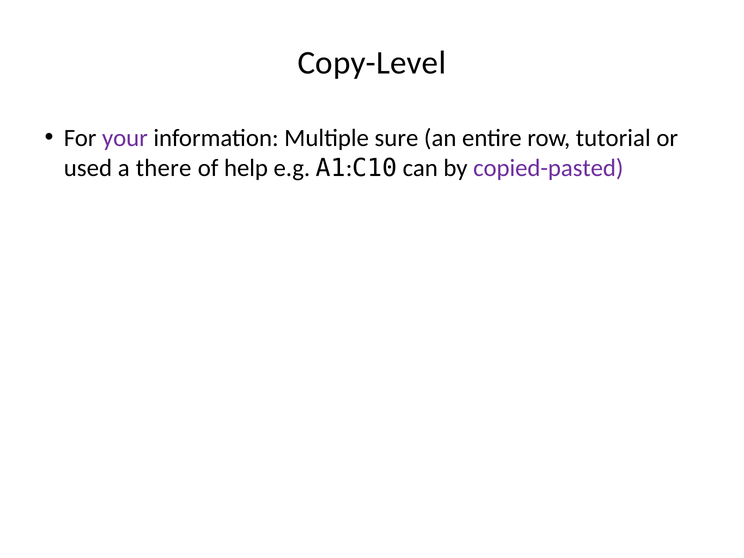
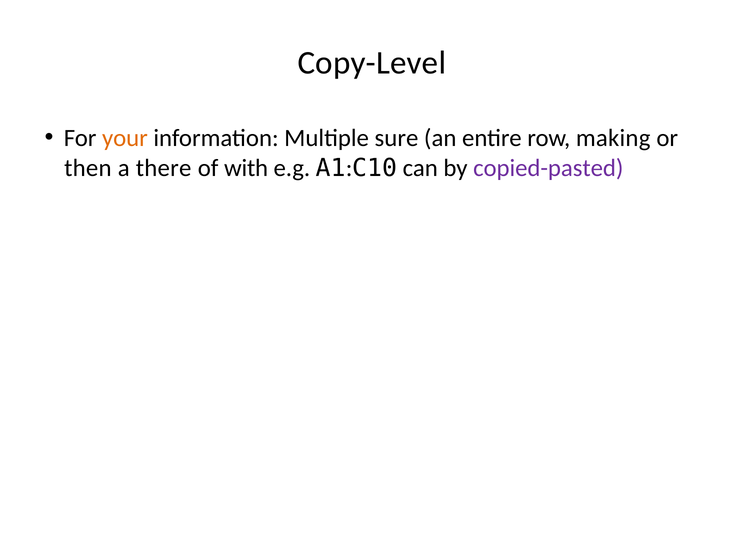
your colour: purple -> orange (125, 138)
tutorial: tutorial -> making (613, 138)
used: used -> then (88, 168)
help: help -> with (246, 168)
